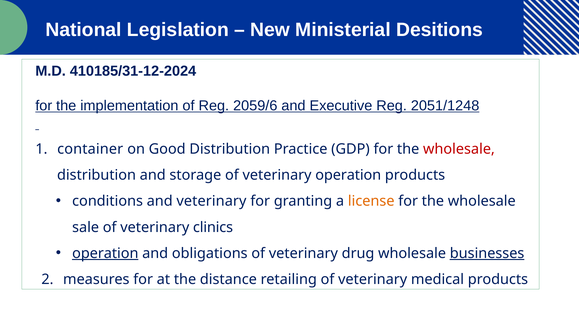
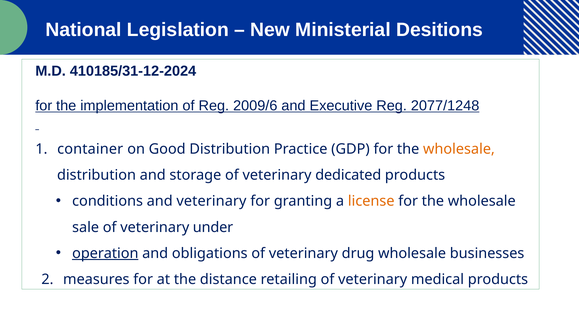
2059/6: 2059/6 -> 2009/6 (255, 106)
2051/1248: 2051/1248 -> 2077/1248 (445, 106)
wholesale colour: red -> orange (459, 149)
veterinary operation: operation -> dedicated (348, 175)
clinics: clinics -> under (213, 227)
businesses underline: present -> none (487, 253)
